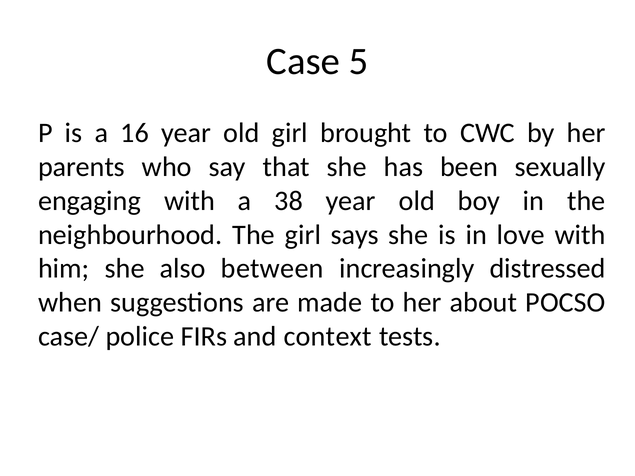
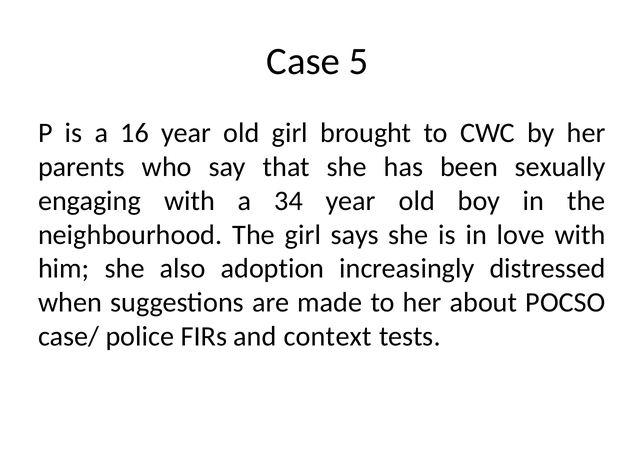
38: 38 -> 34 (289, 201)
between: between -> adoption (273, 269)
